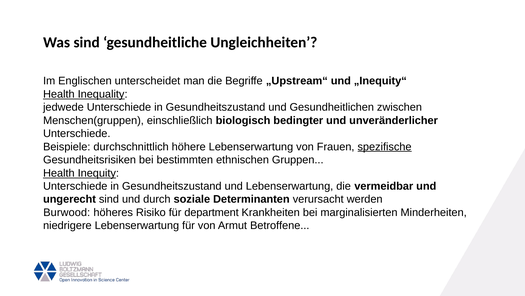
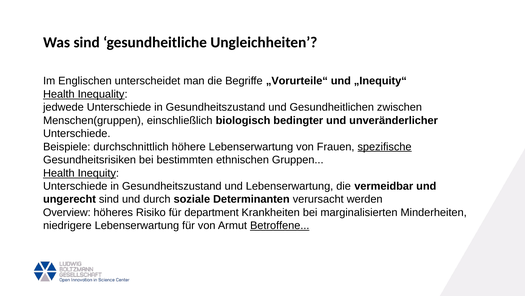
„Upstream“: „Upstream“ -> „Vorurteile“ (297, 81)
Burwood: Burwood -> Overview (67, 212)
Betroffene underline: none -> present (280, 225)
